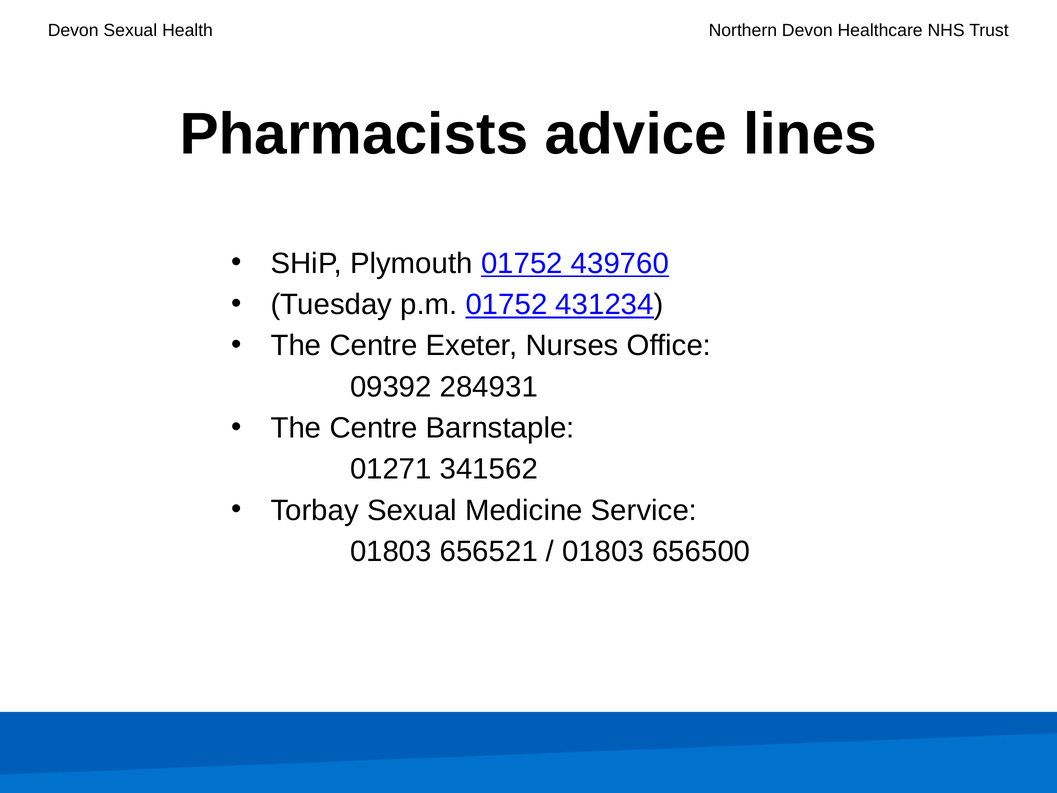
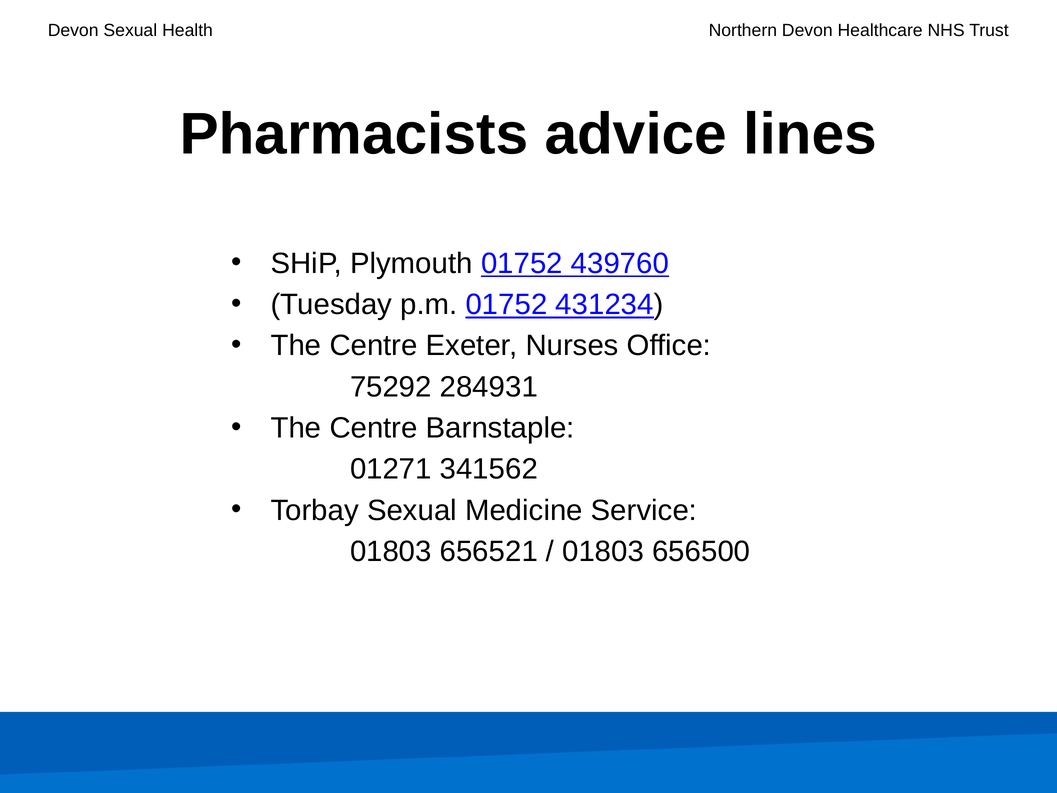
09392: 09392 -> 75292 (391, 387)
